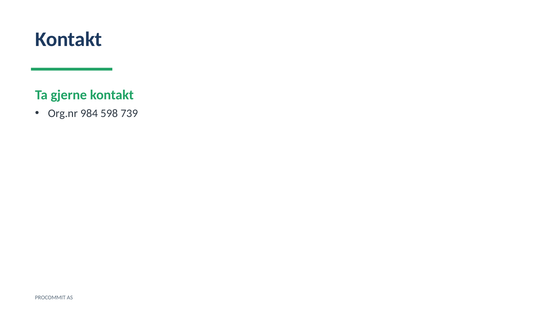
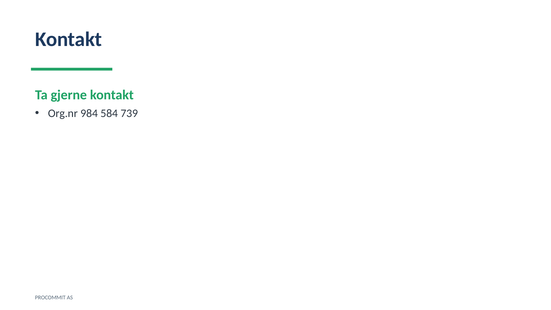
598: 598 -> 584 (109, 113)
